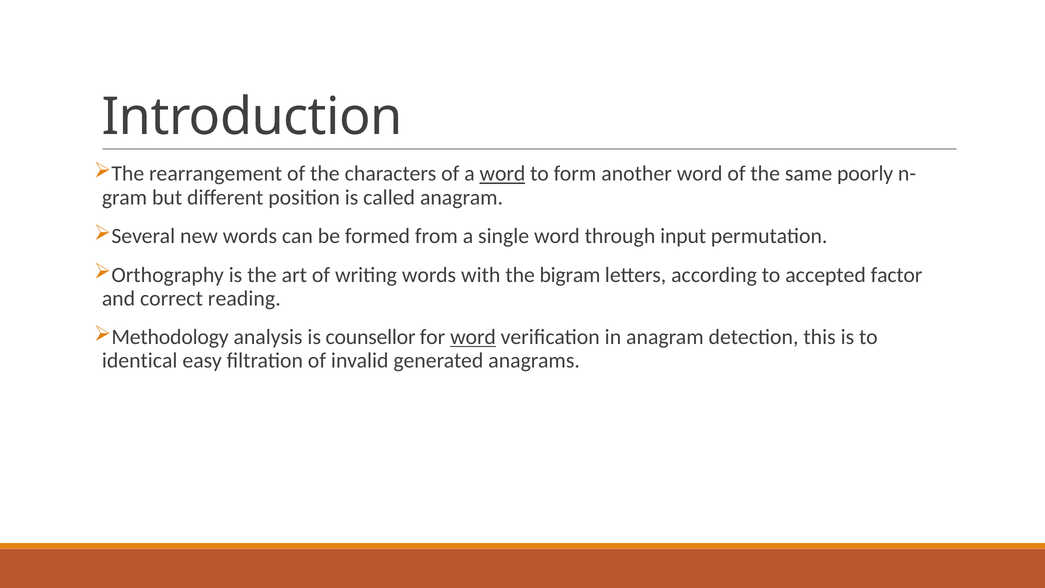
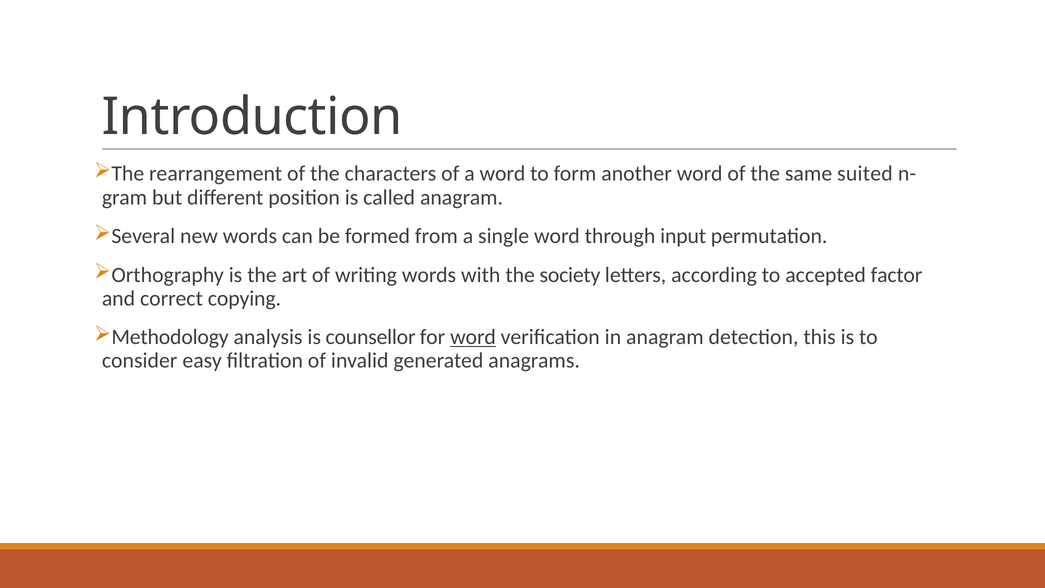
word underline: present -> none (502, 174)
poorly: poorly -> suited (865, 174)
bigram: bigram -> society (570, 275)
reading: reading -> copying (244, 298)
identical: identical -> consider (140, 361)
